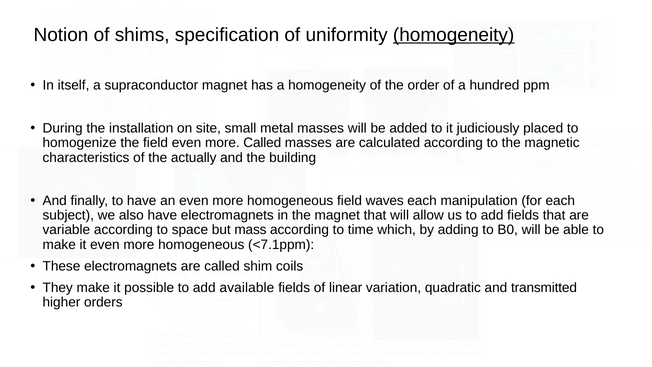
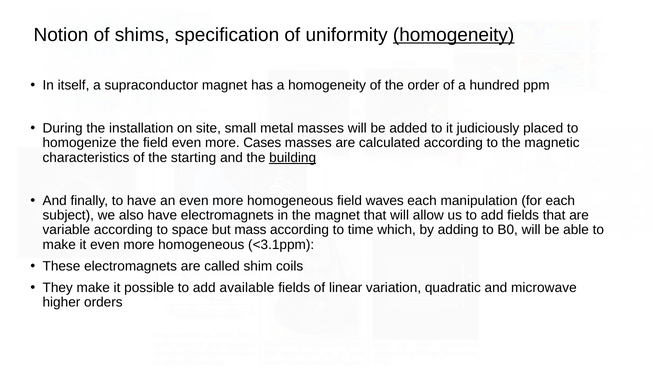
more Called: Called -> Cases (262, 143)
actually: actually -> starting (194, 158)
building underline: none -> present (293, 158)
<7.1ppm: <7.1ppm -> <3.1ppm (281, 245)
transmitted: transmitted -> microwave (544, 287)
